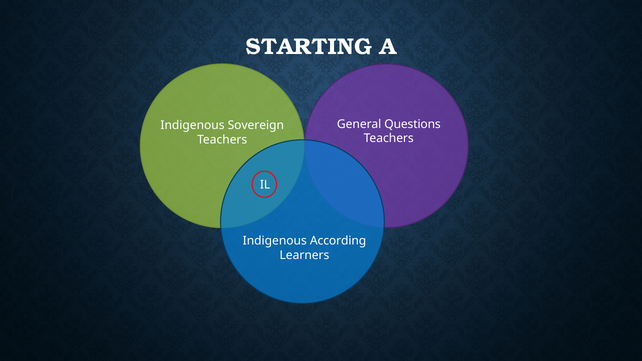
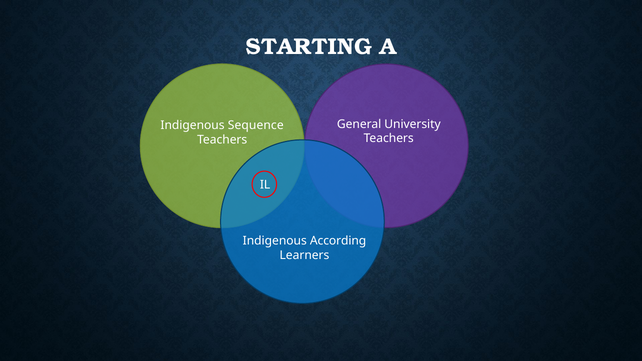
Questions: Questions -> University (413, 124)
Sovereign: Sovereign -> Sequence (256, 125)
